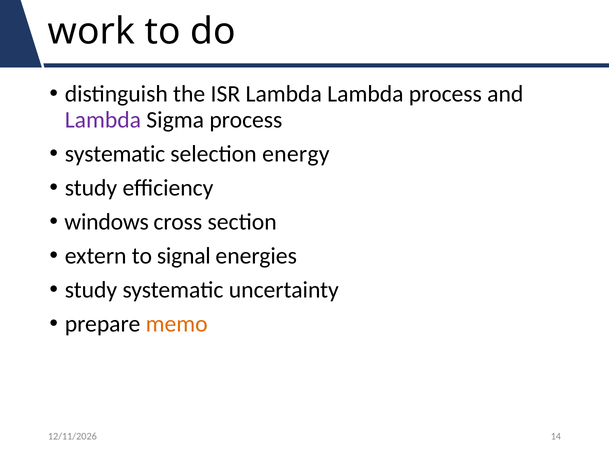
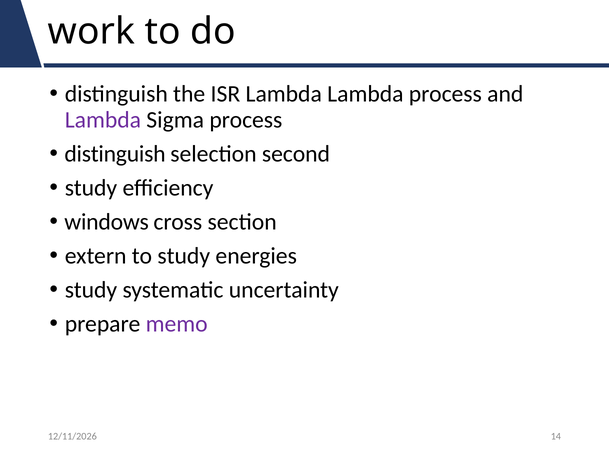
systematic: systematic -> distinguish (115, 154)
energy: energy -> second (296, 154)
to signal: signal -> study (184, 256)
memo colour: orange -> purple (177, 324)
